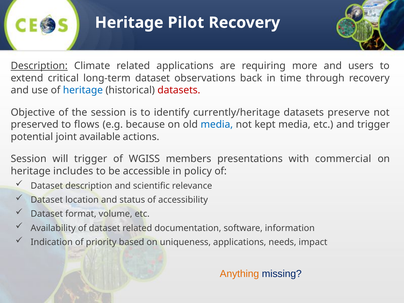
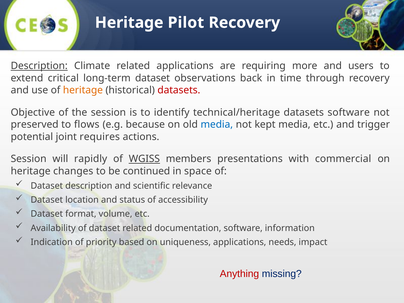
heritage colour: blue -> orange (83, 90)
currently/heritage: currently/heritage -> technical/heritage (237, 112)
datasets preserve: preserve -> software (349, 112)
available: available -> requires (100, 137)
will trigger: trigger -> rapidly (91, 159)
WGISS underline: none -> present (144, 159)
includes: includes -> changes (73, 171)
accessible: accessible -> continued (146, 171)
policy: policy -> space (198, 171)
Anything colour: orange -> red (239, 274)
